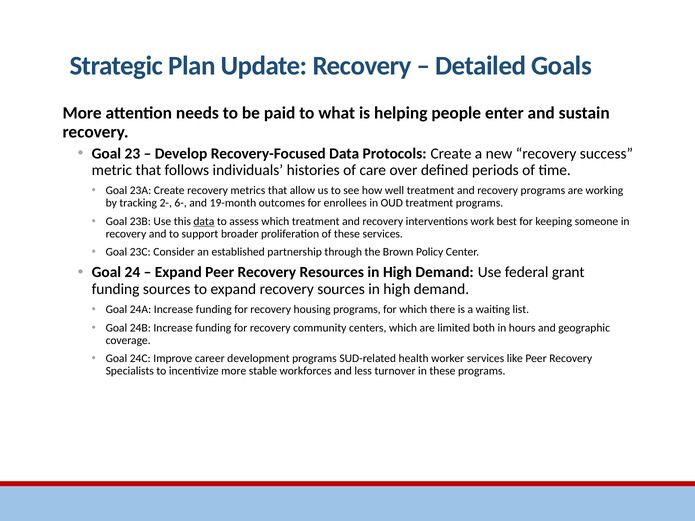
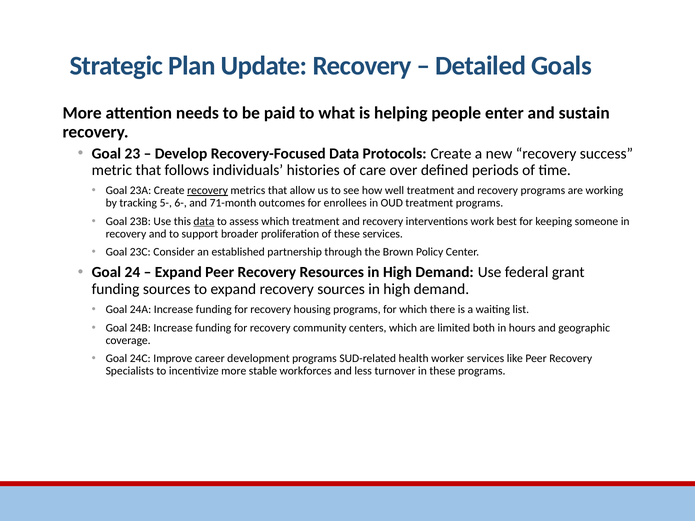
recovery underline: none -> present (208, 191)
2-: 2- -> 5- (166, 203)
19-month: 19-month -> 71-month (233, 203)
